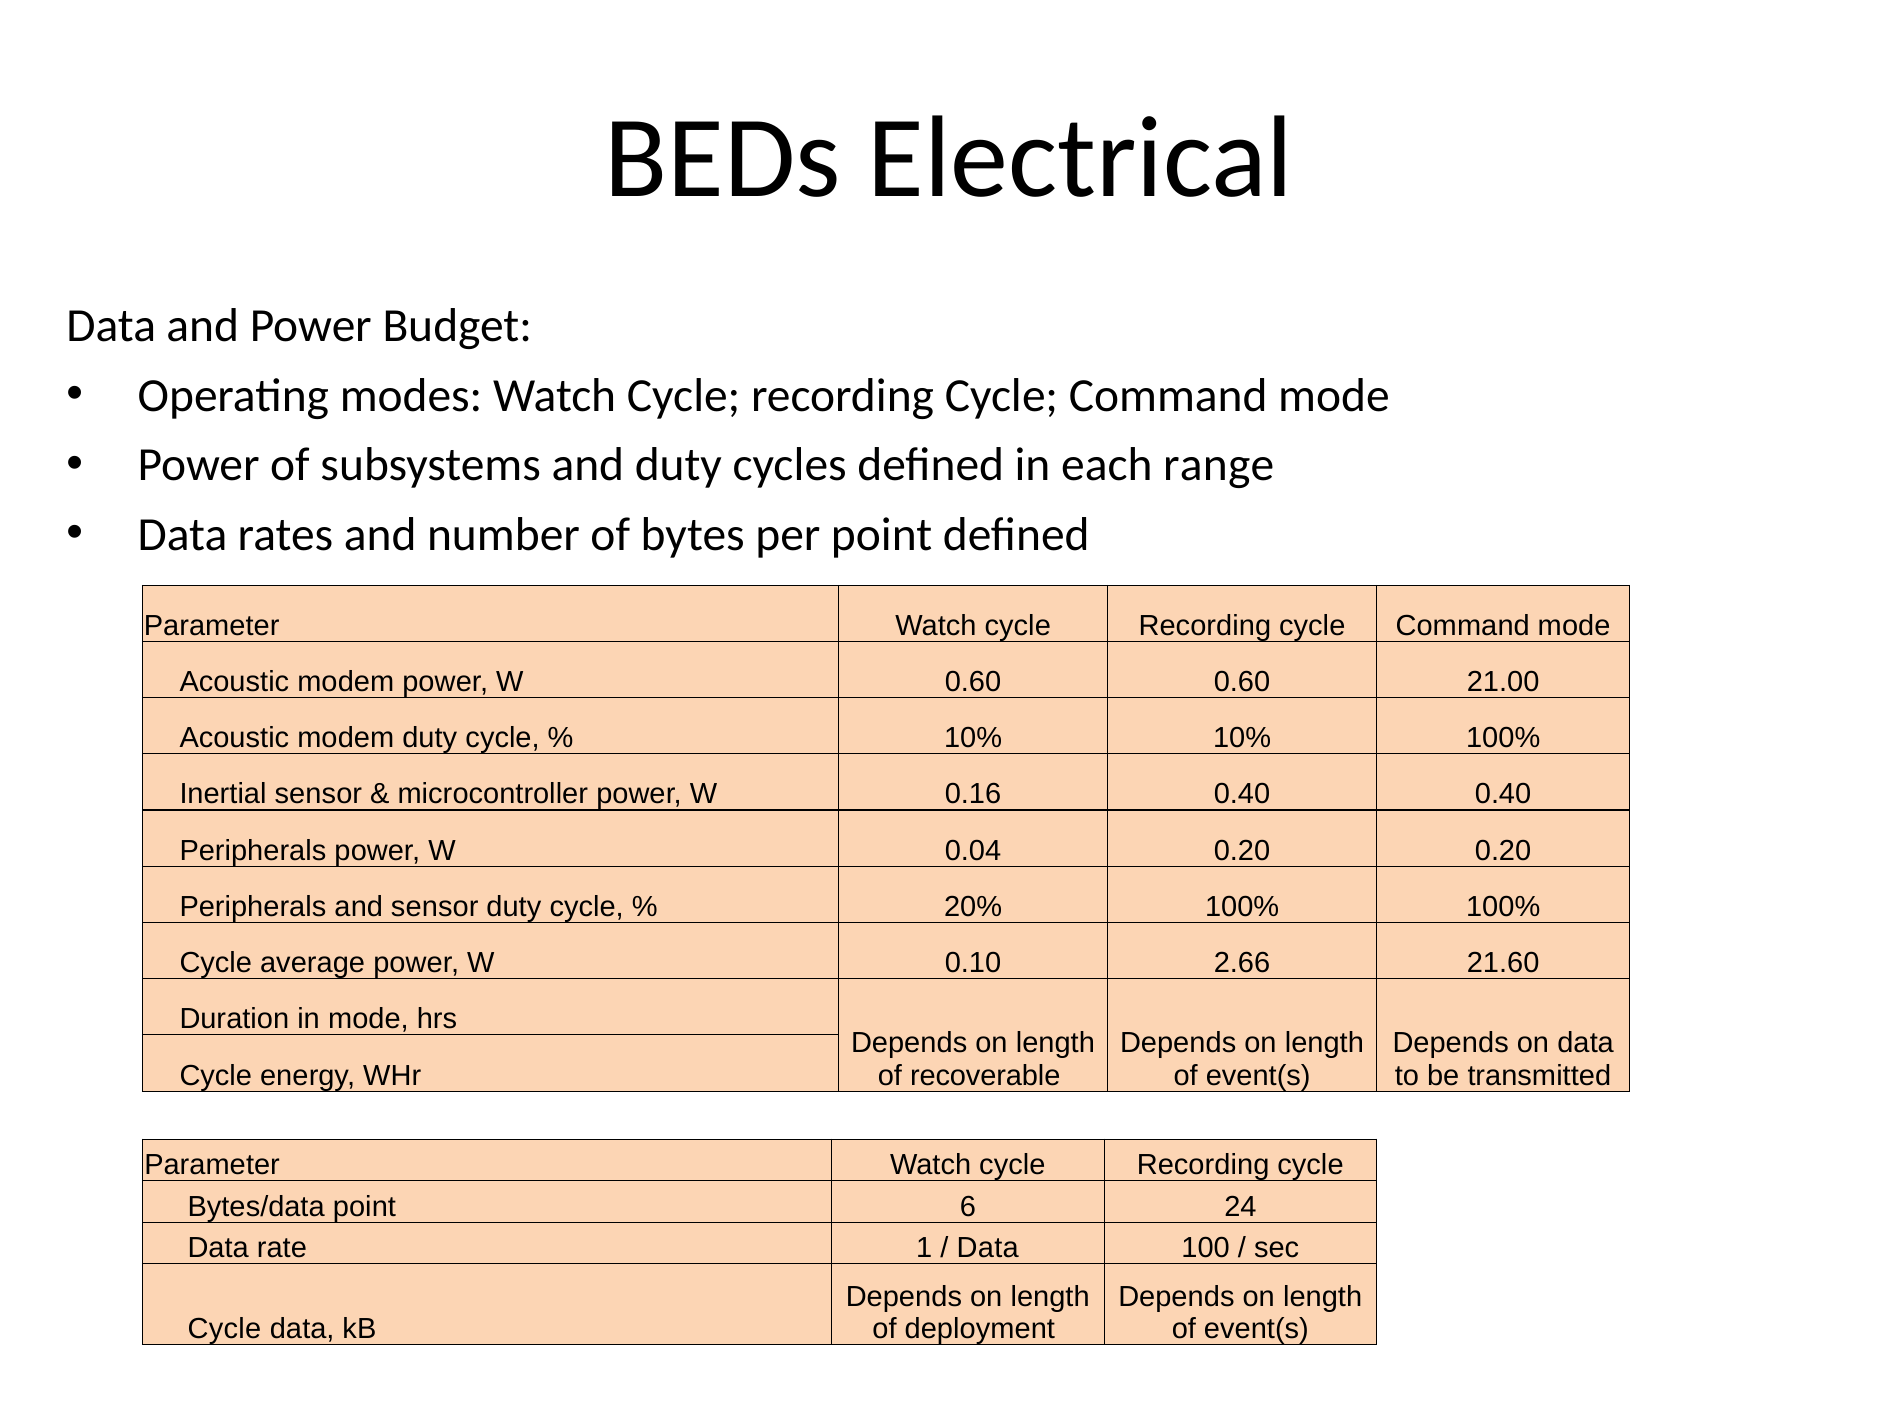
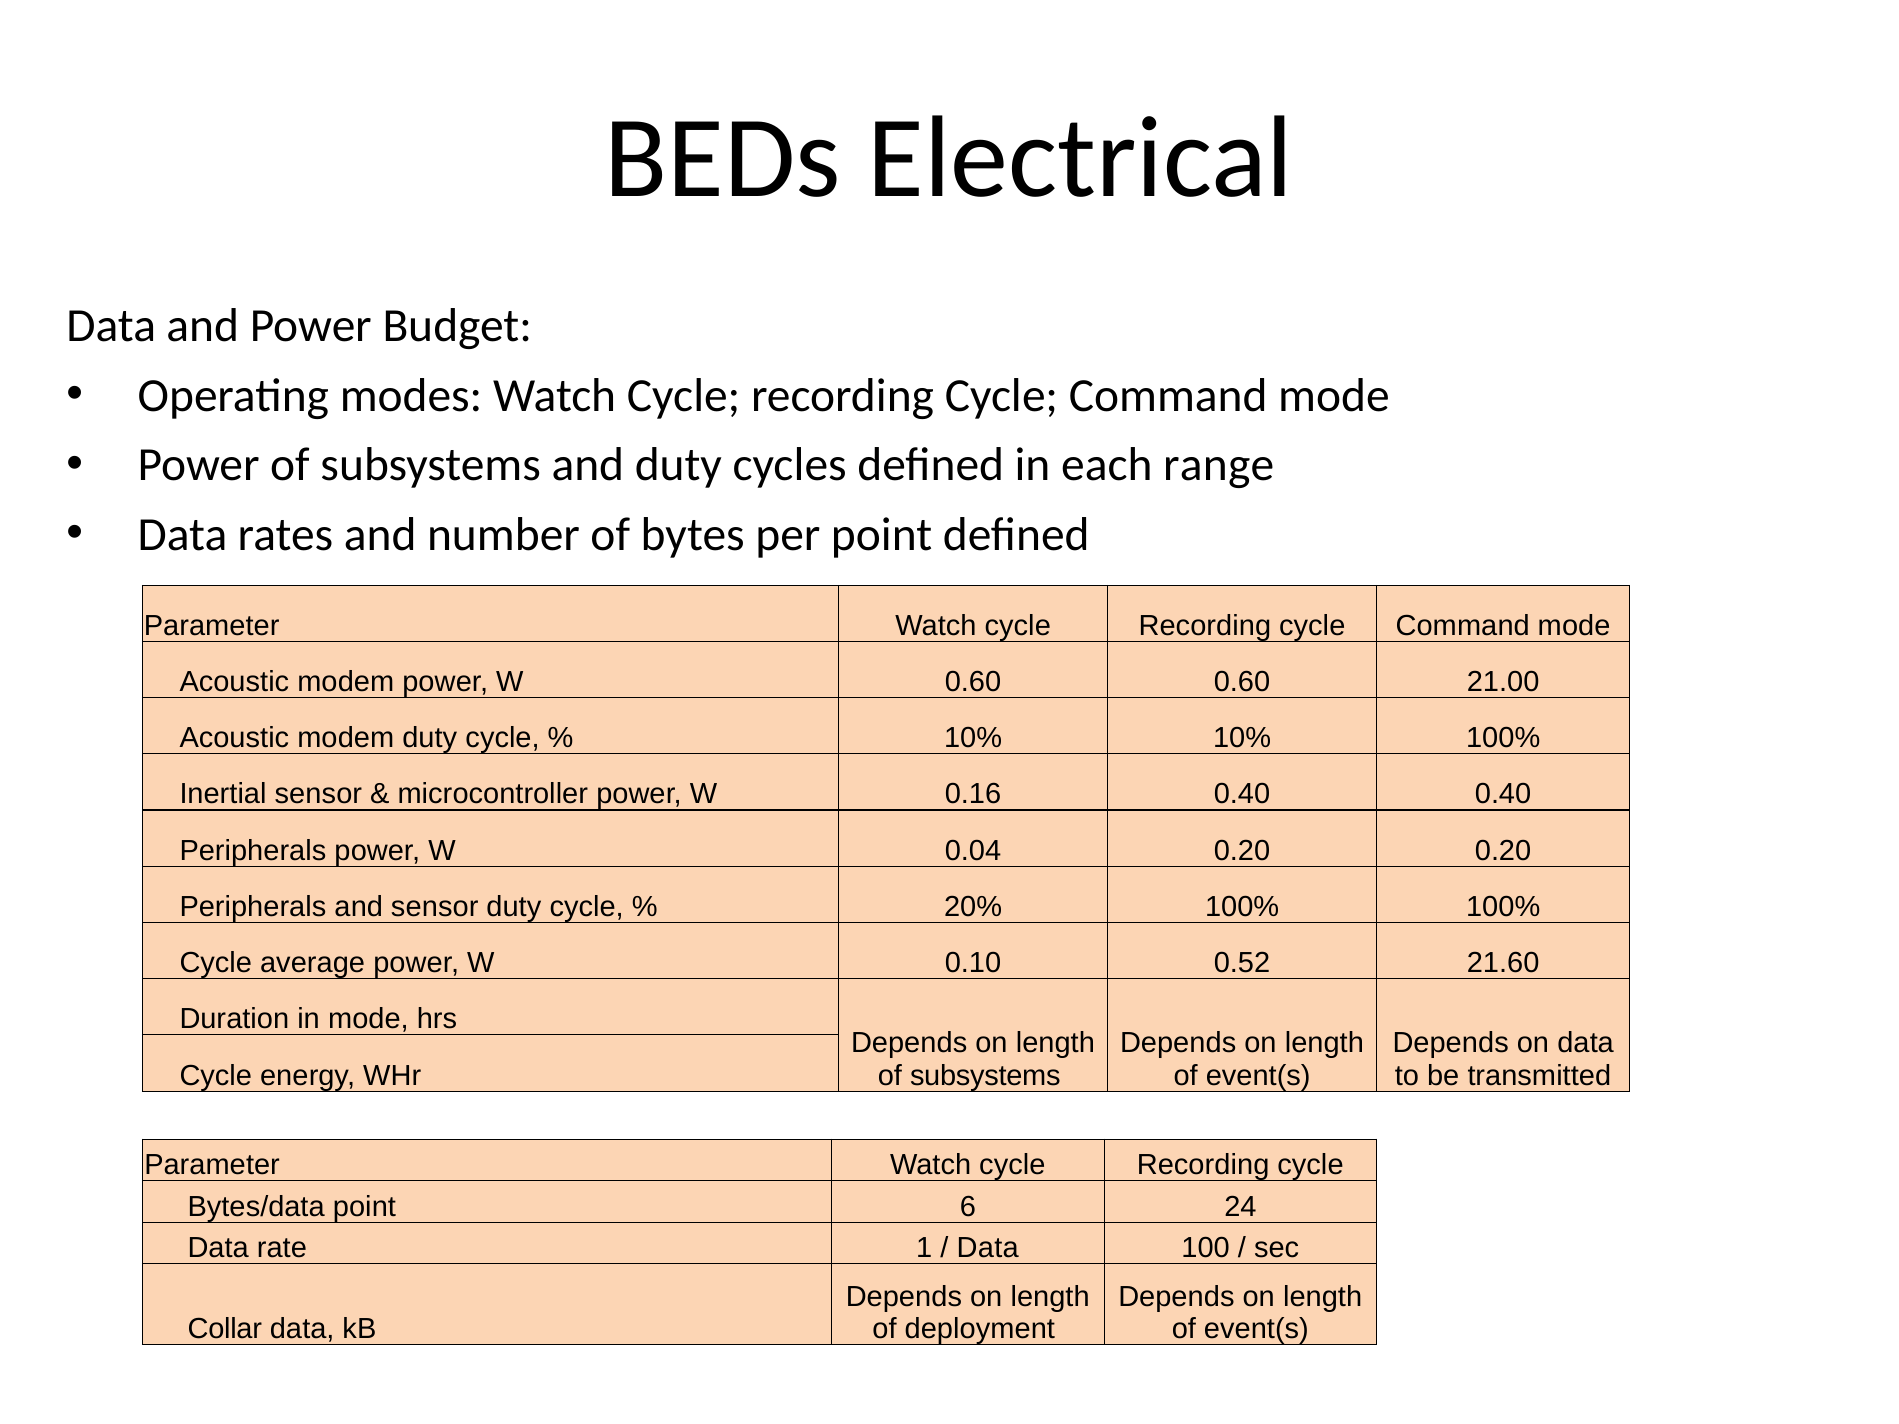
2.66: 2.66 -> 0.52 (1242, 963)
recoverable: recoverable -> subsystems (985, 1076)
Cycle: Cycle -> Collar (225, 1329)
